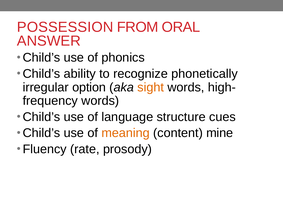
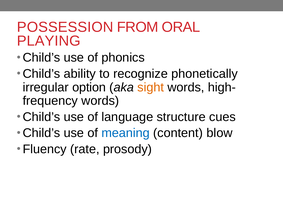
ANSWER: ANSWER -> PLAYING (49, 41)
meaning colour: orange -> blue (126, 133)
mine: mine -> blow (220, 133)
